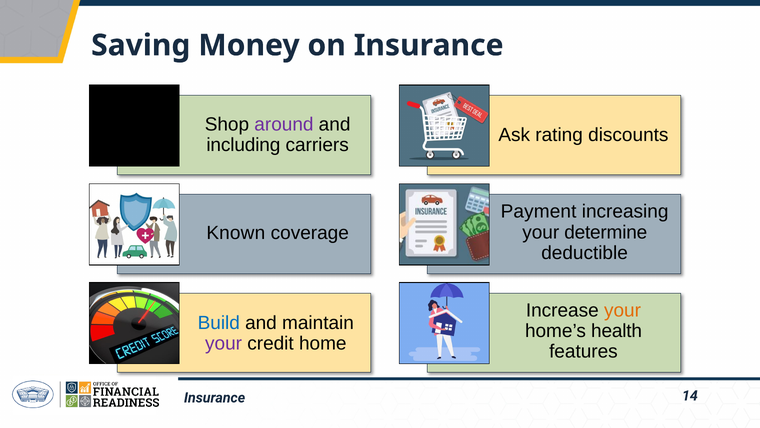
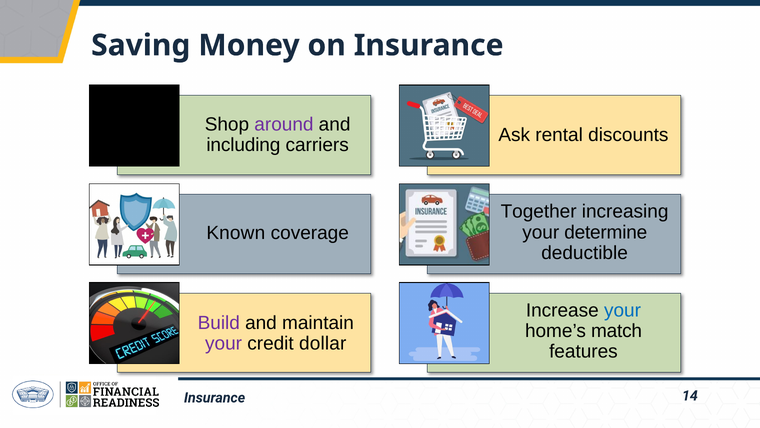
rating: rating -> rental (559, 135)
Payment: Payment -> Together (539, 211)
your colour: orange -> blue (623, 310)
Build colour: blue -> purple (219, 322)
health: health -> match (617, 331)
home: home -> dollar (323, 343)
